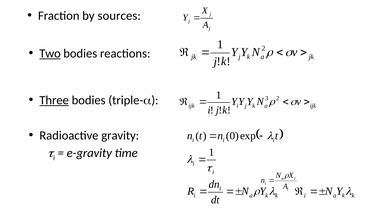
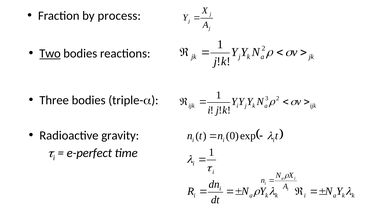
sources: sources -> process (119, 16)
Three underline: present -> none (54, 100)
e-gravity: e-gravity -> e-perfect (89, 153)
